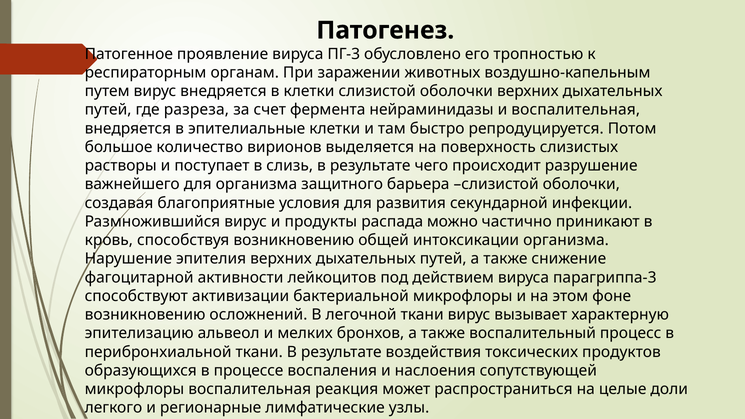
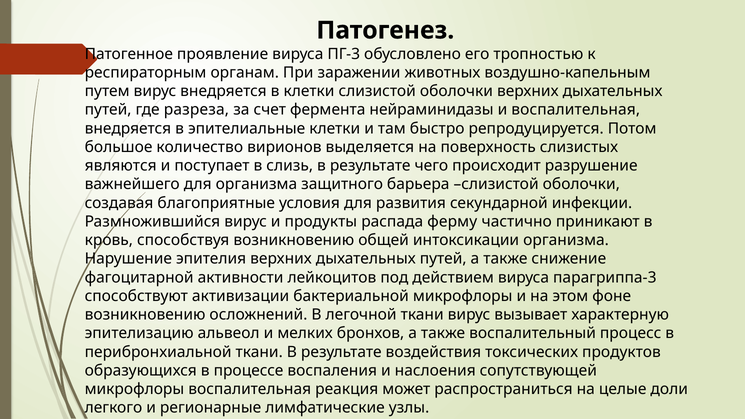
растворы: растворы -> являются (121, 166)
можно: можно -> ферму (452, 222)
